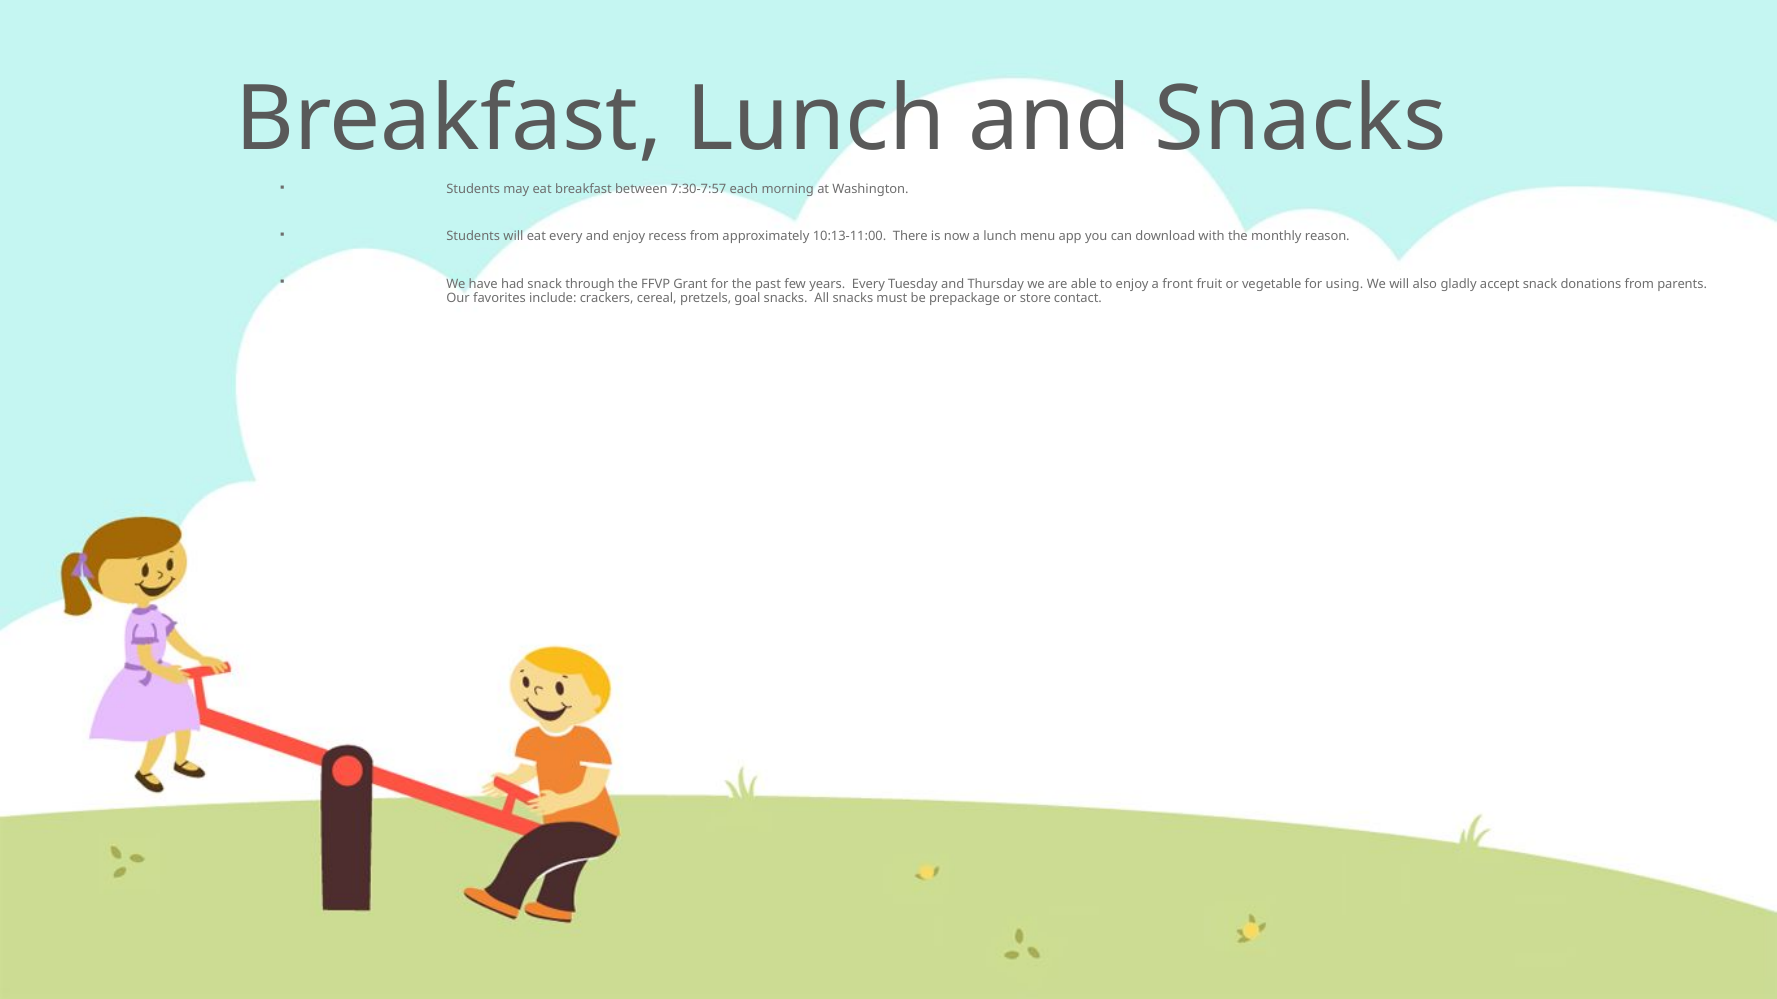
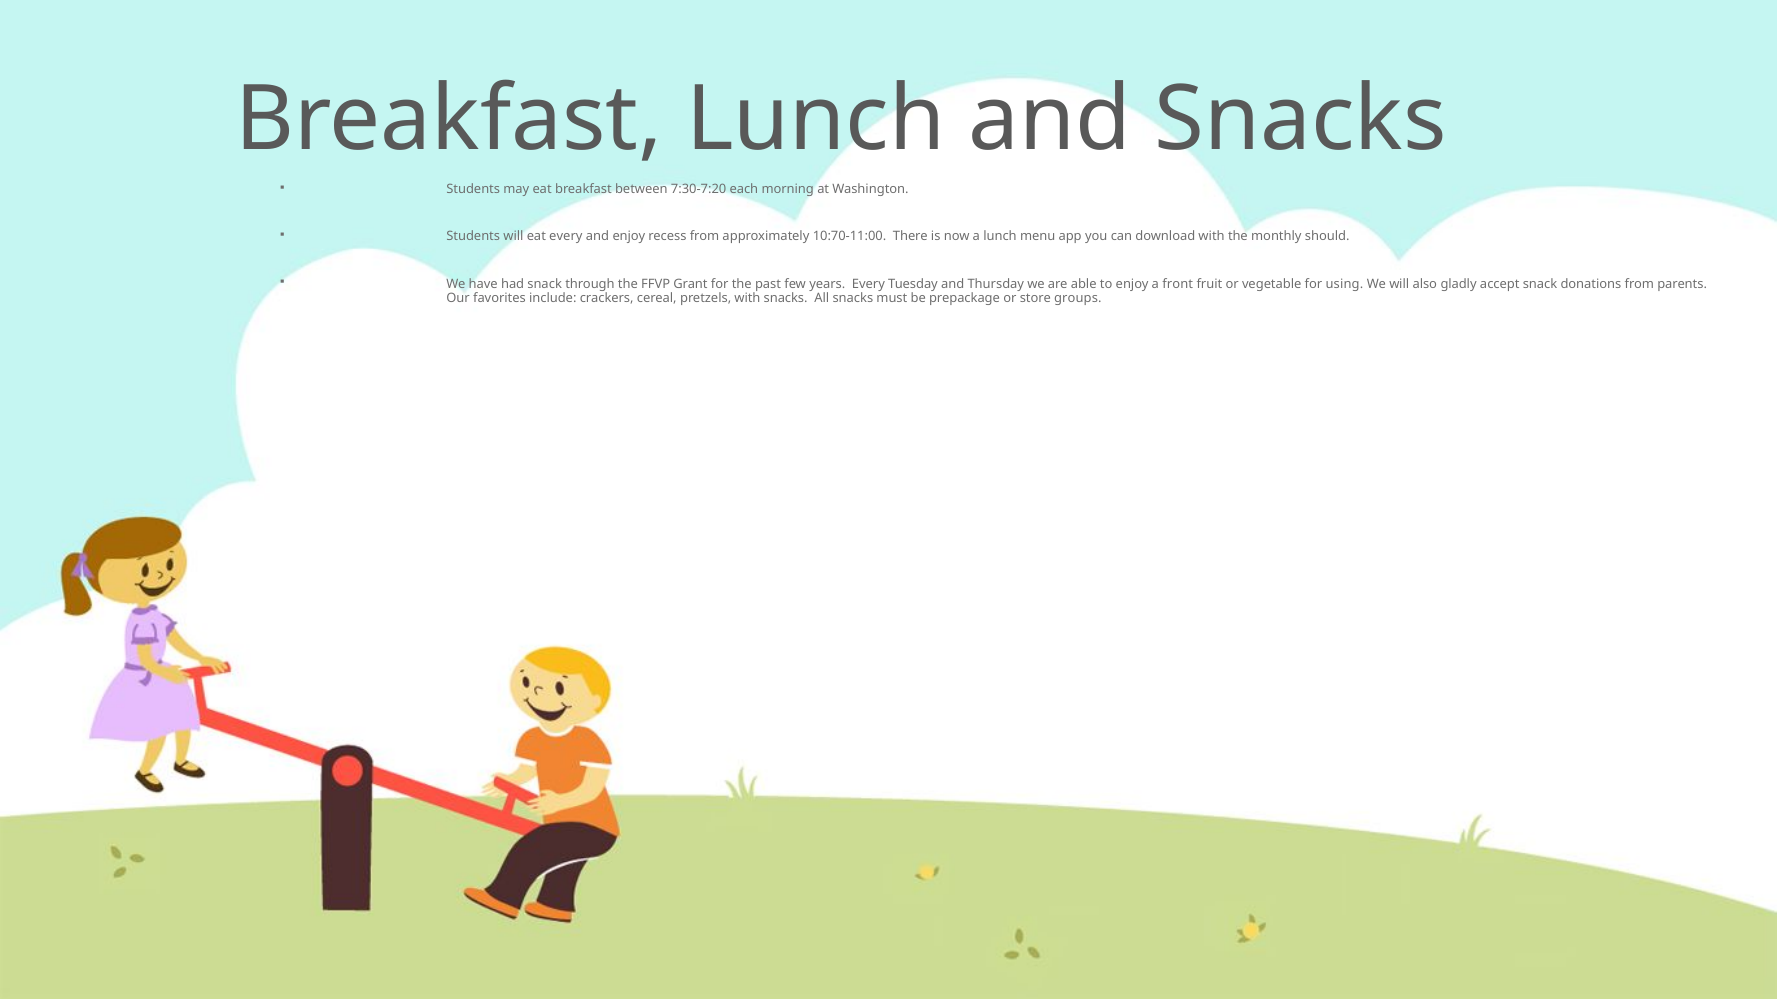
7:30-7:57: 7:30-7:57 -> 7:30-7:20 (699, 190)
10:13-11:00: 10:13-11:00 -> 10:70-11:00 (850, 237)
reason: reason -> should (1327, 237)
pretzels goal: goal -> with (747, 298)
contact: contact -> groups (1078, 298)
